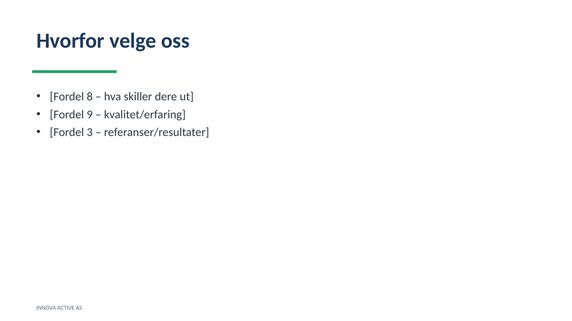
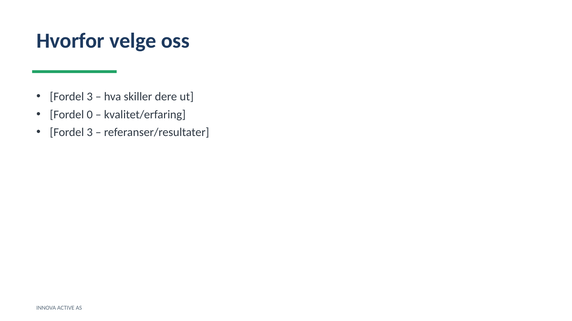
8: 8 -> 3 (90, 97)
9: 9 -> 0 (90, 115)
